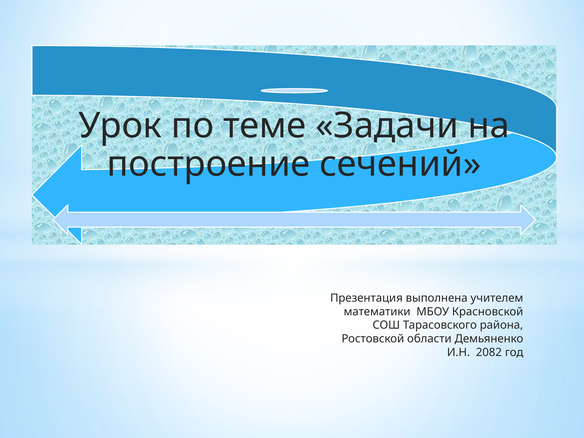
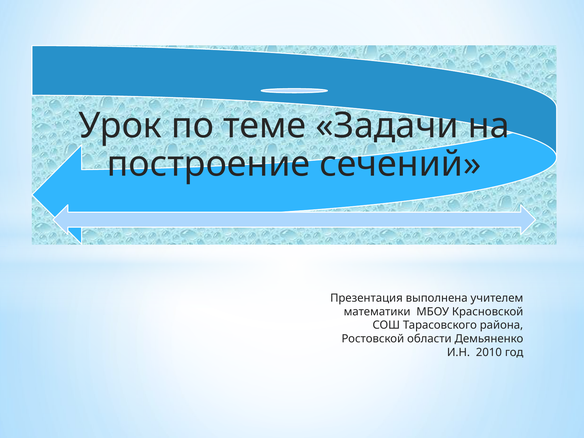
2082: 2082 -> 2010 (489, 353)
